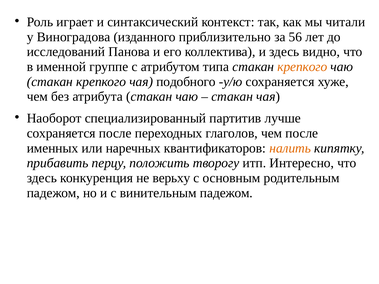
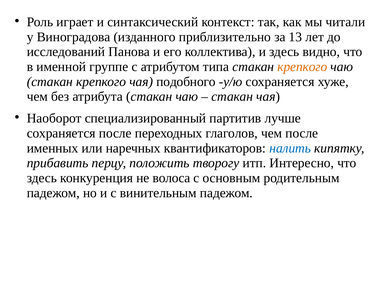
56: 56 -> 13 (295, 37)
налить colour: orange -> blue (290, 148)
верьху: верьху -> волоса (171, 178)
